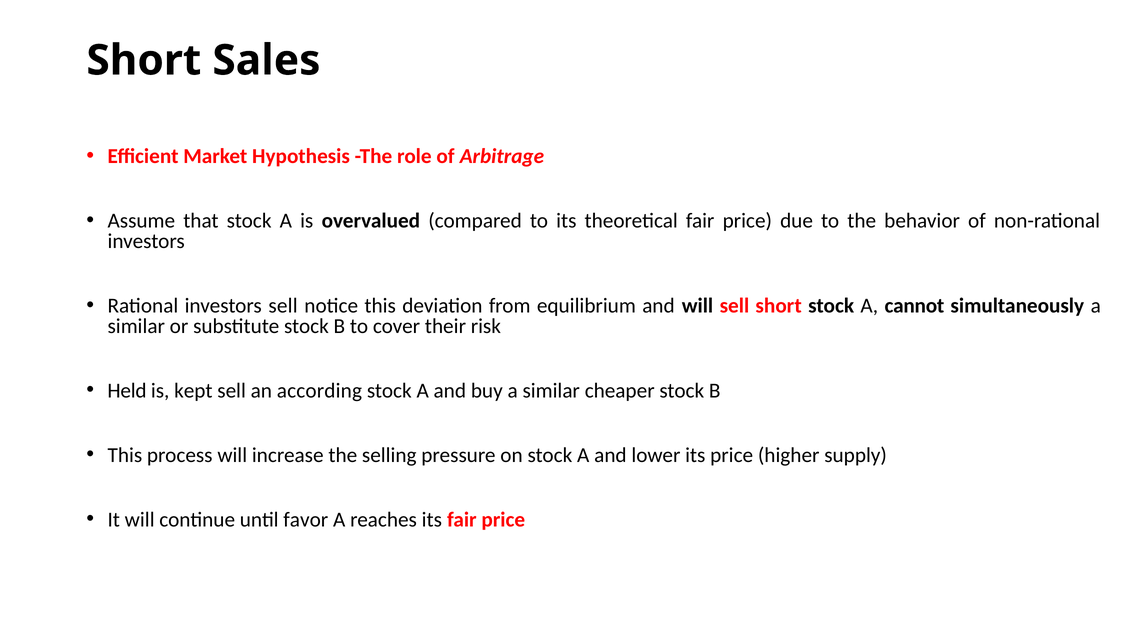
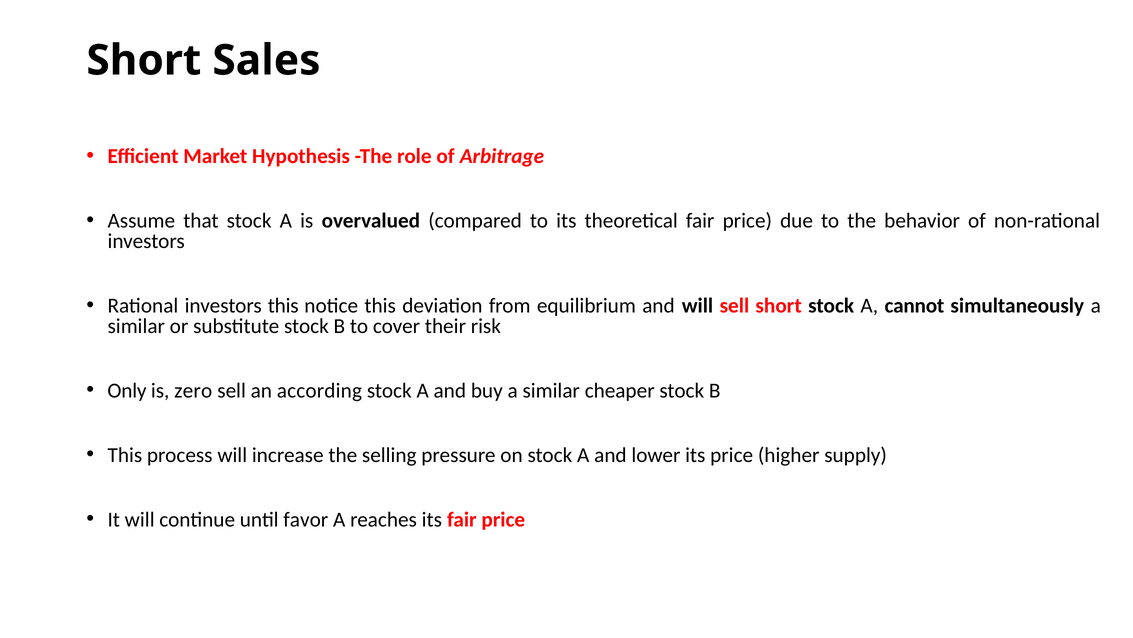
investors sell: sell -> this (283, 305)
Held: Held -> Only (127, 390)
kept: kept -> zero (193, 390)
